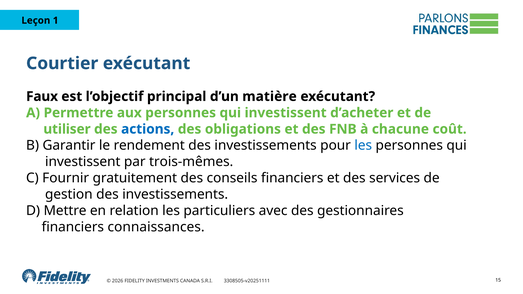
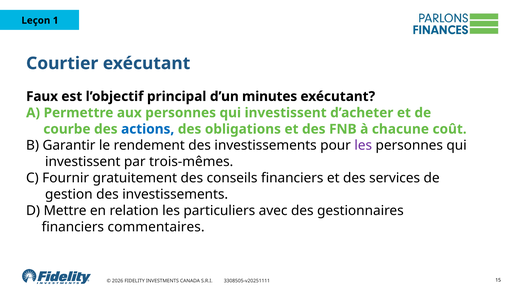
matière: matière -> minutes (270, 97)
utiliser: utiliser -> courbe (67, 129)
les colour: blue -> purple (363, 146)
connaissances: connaissances -> commentaires (156, 227)
